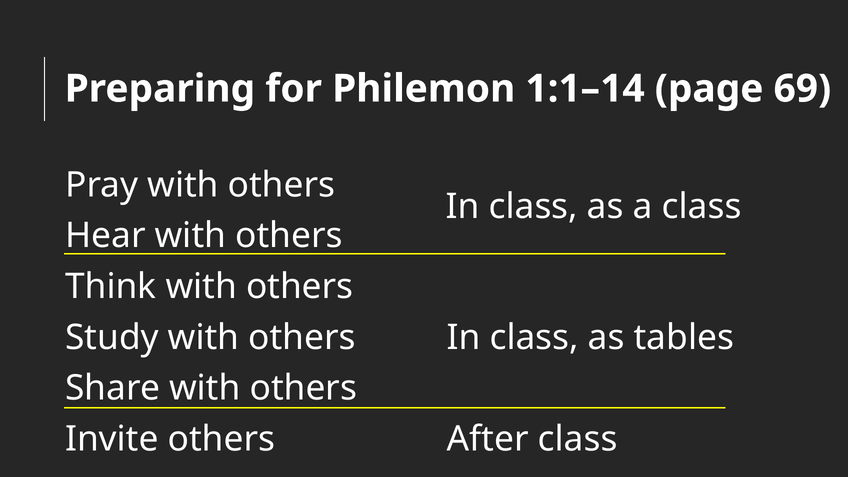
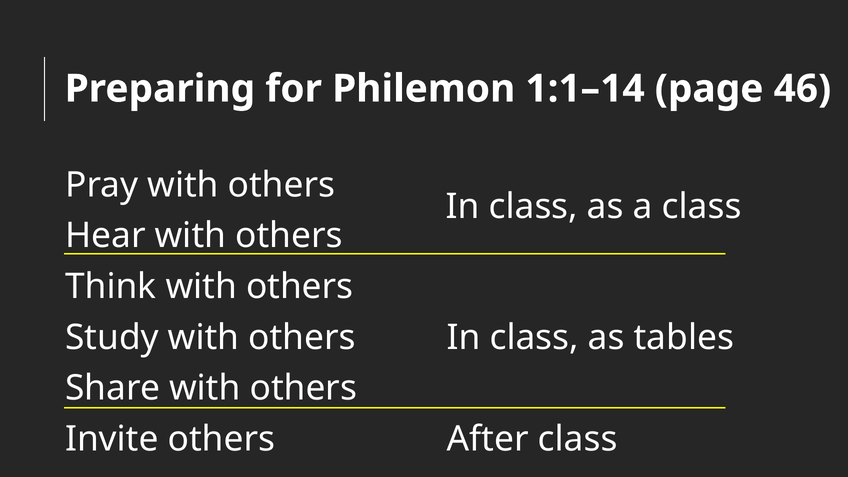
69: 69 -> 46 (802, 89)
